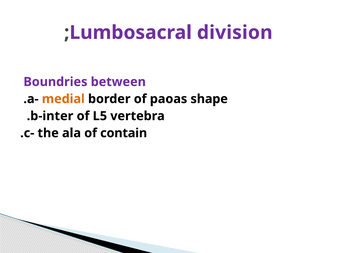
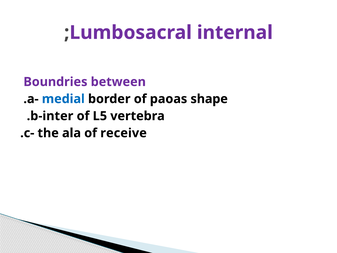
division: division -> internal (235, 33)
medial colour: orange -> blue (63, 99)
contain: contain -> receive (124, 133)
